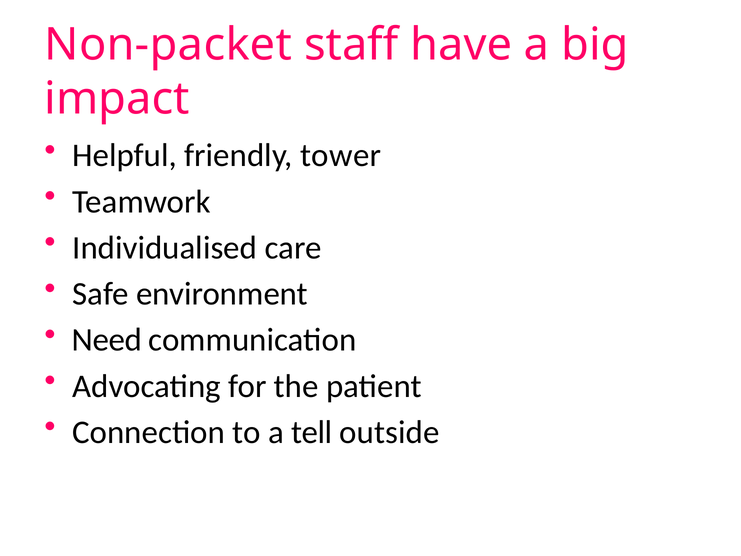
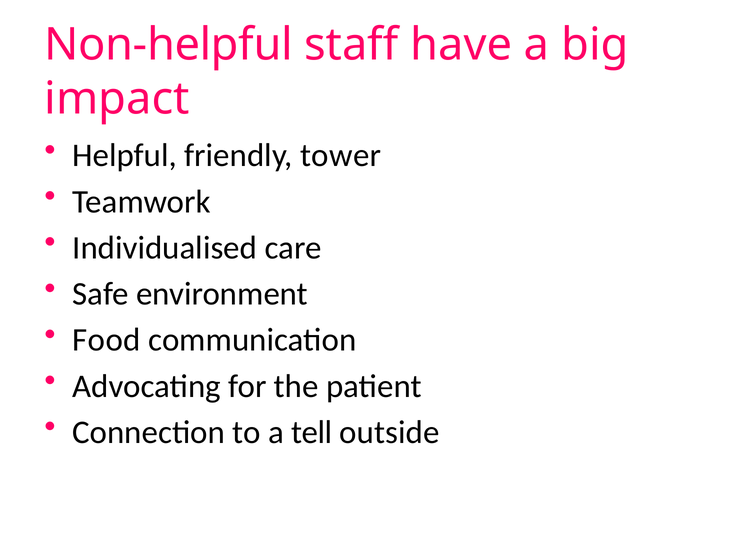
Non-packet: Non-packet -> Non-helpful (169, 45)
Need: Need -> Food (106, 340)
